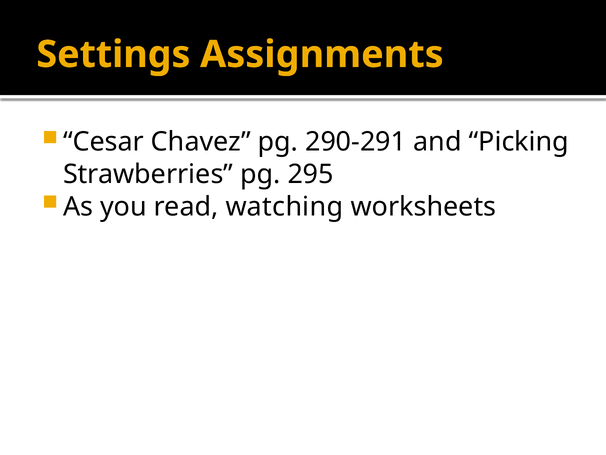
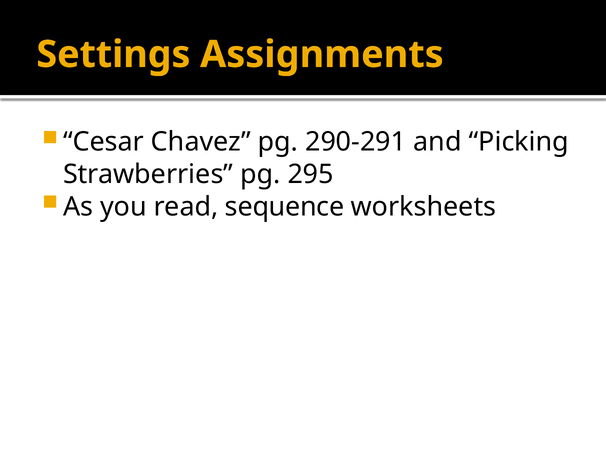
watching: watching -> sequence (285, 206)
